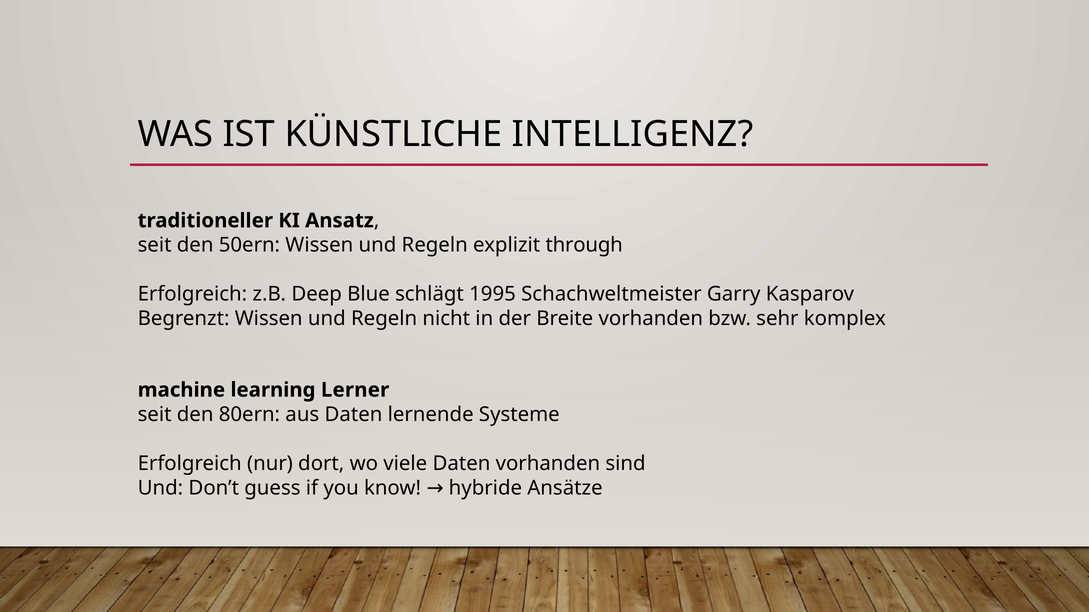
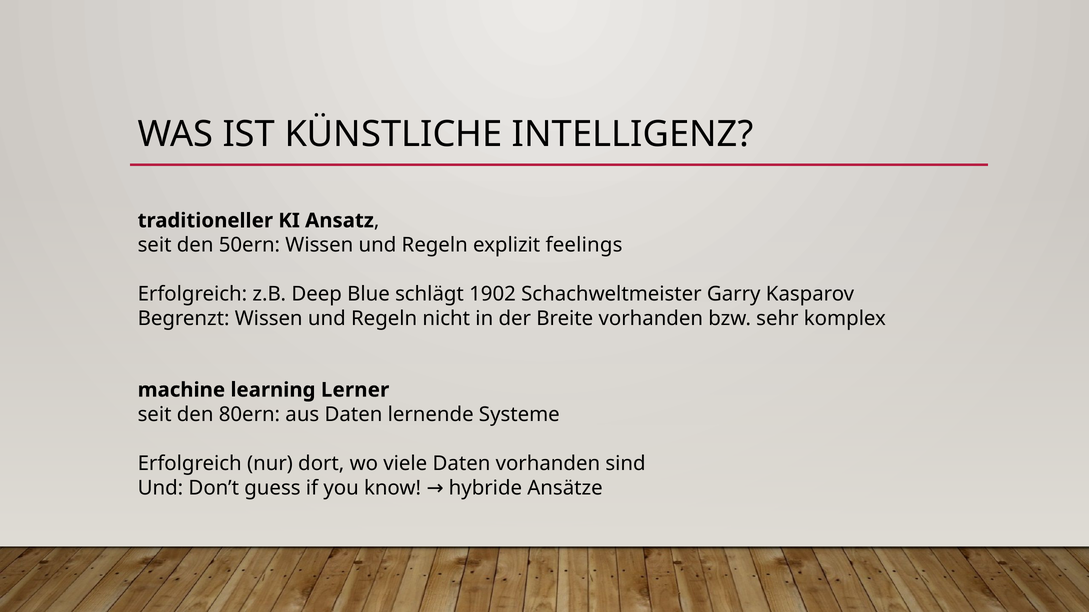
through: through -> feelings (584, 245)
1995: 1995 -> 1902 (493, 294)
